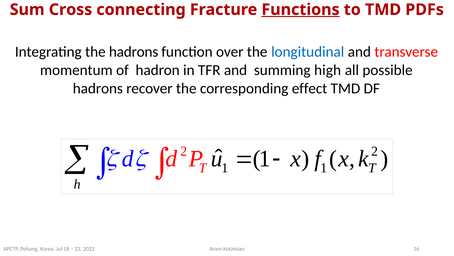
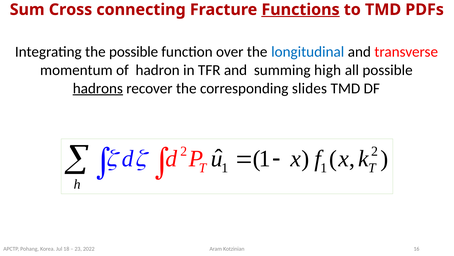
the hadrons: hadrons -> possible (134, 52)
hadrons underline: none -> present (98, 88)
effect: effect -> slides (309, 88)
